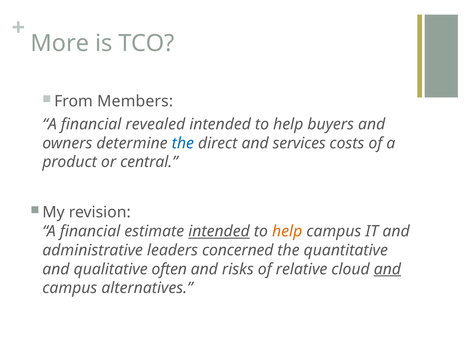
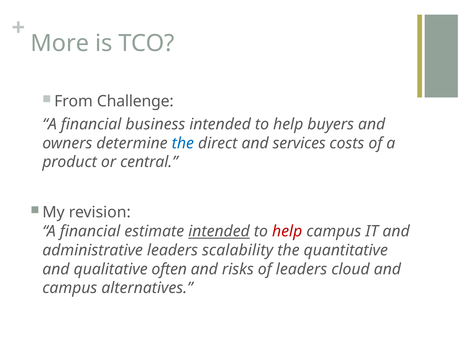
Members: Members -> Challenge (135, 101)
revealed: revealed -> business (155, 124)
help colour: orange -> red (287, 231)
concerned: concerned -> scalability (238, 250)
of relative: relative -> leaders (302, 269)
and underline: present -> none (387, 269)
